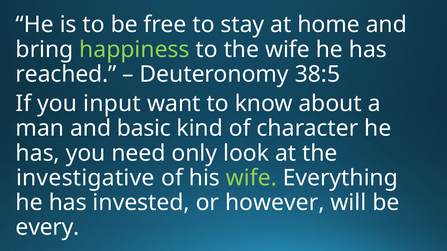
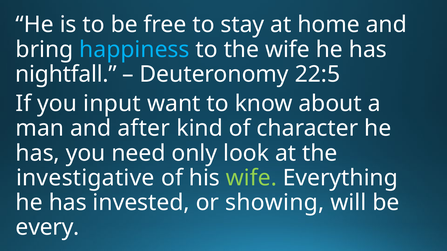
happiness colour: light green -> light blue (134, 50)
reached: reached -> nightfall (66, 74)
38:5: 38:5 -> 22:5 (317, 74)
basic: basic -> after (144, 129)
however: however -> showing (275, 203)
